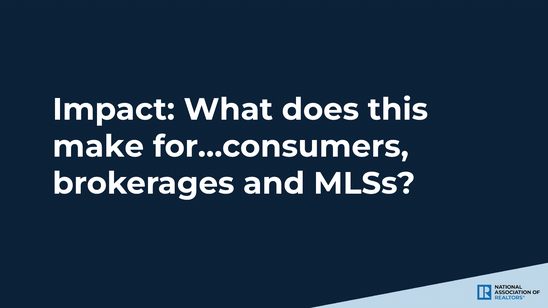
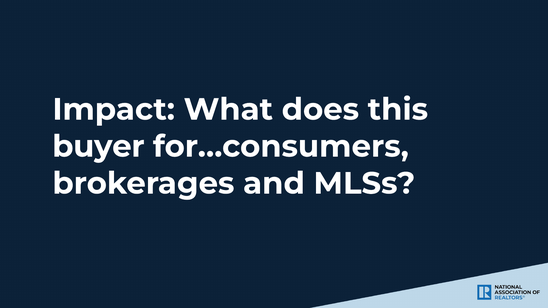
make: make -> buyer (98, 147)
